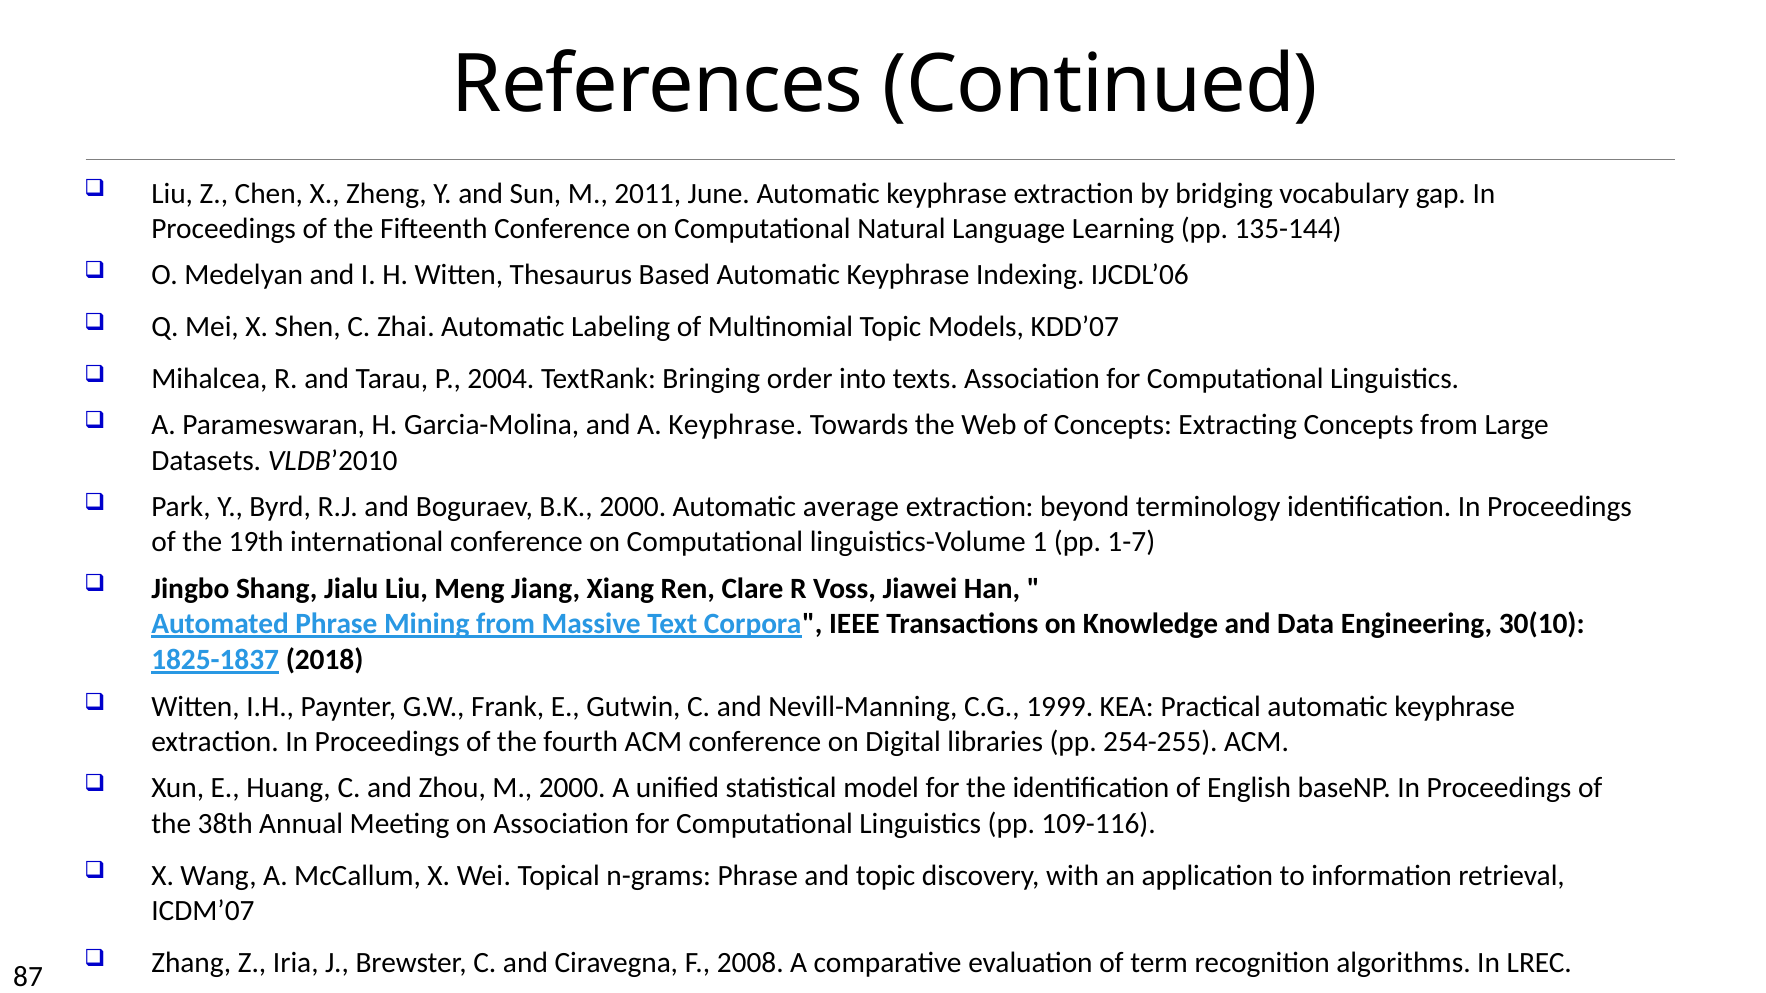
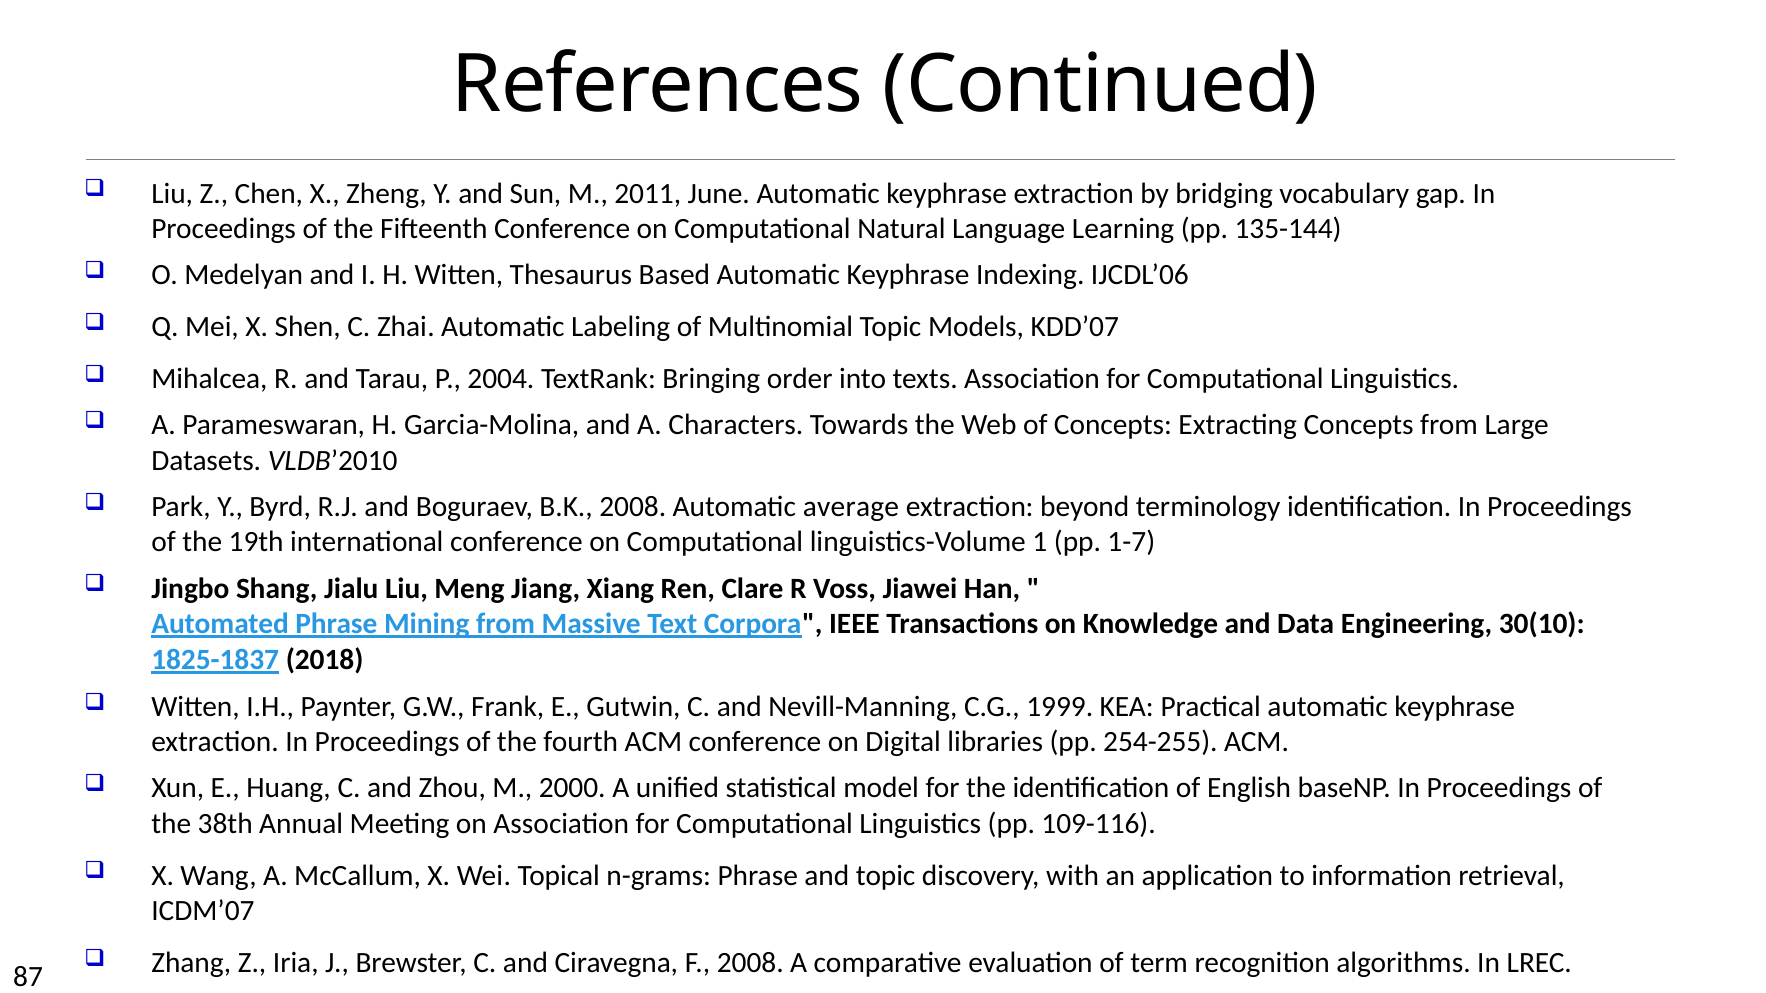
A Keyphrase: Keyphrase -> Characters (736, 425)
B.K 2000: 2000 -> 2008 (633, 507)
